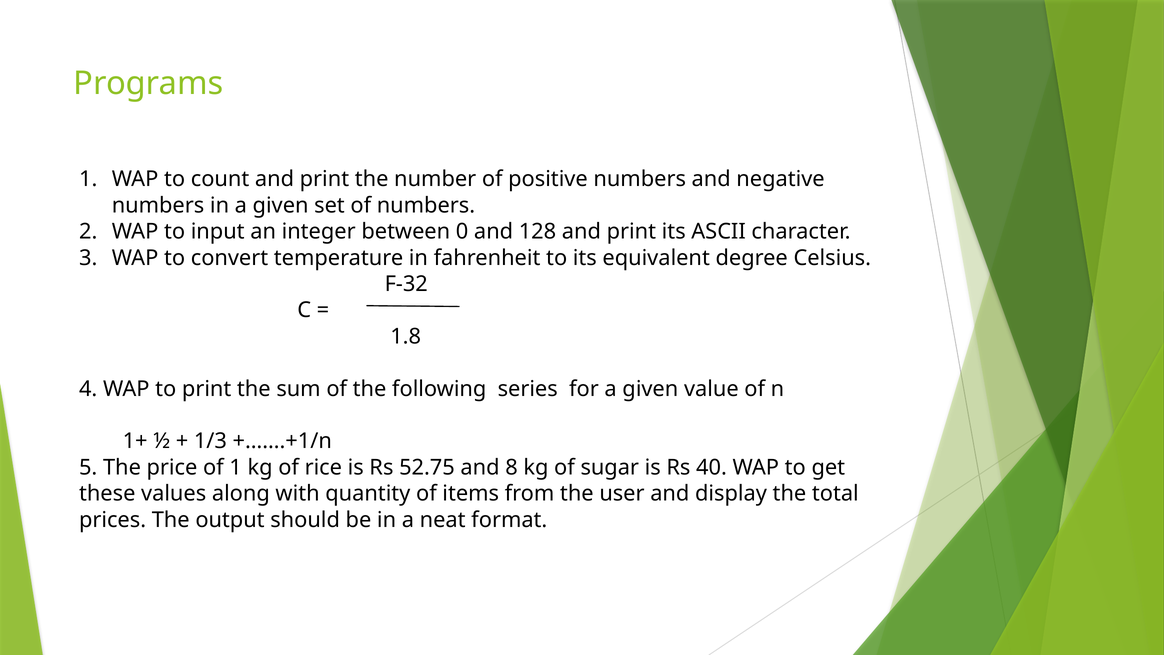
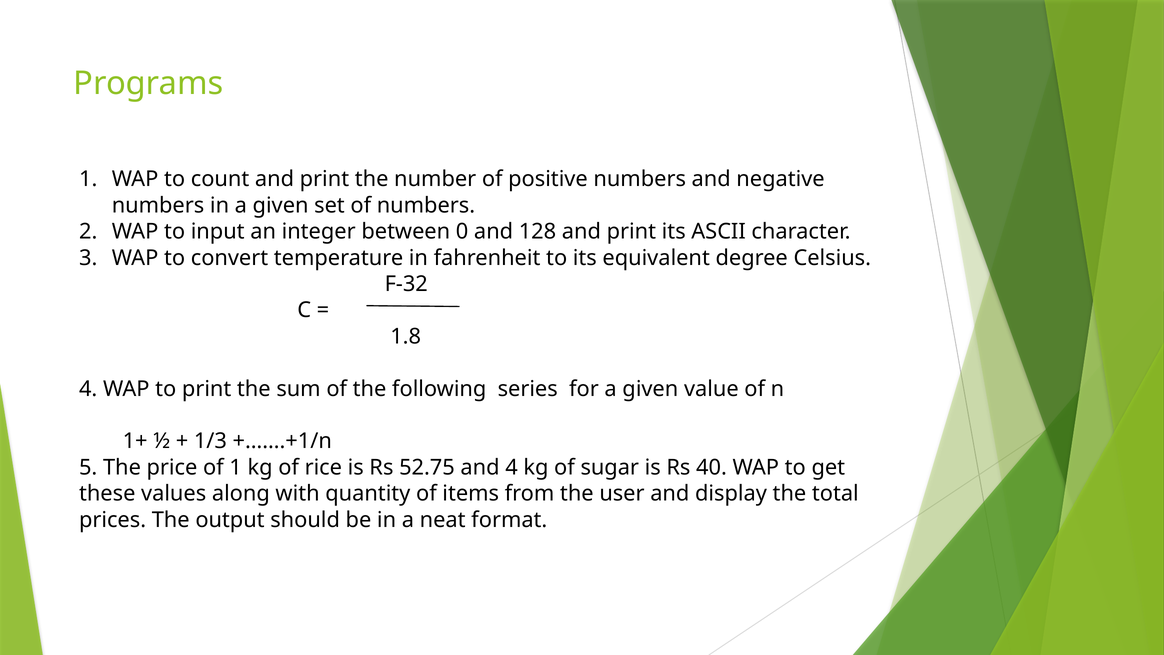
and 8: 8 -> 4 (511, 467)
